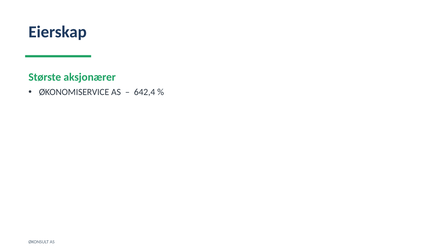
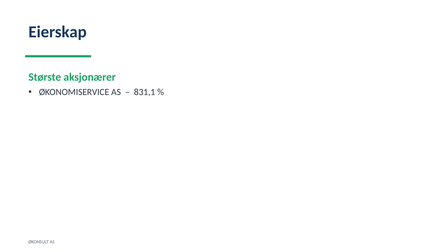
642,4: 642,4 -> 831,1 (145, 92)
